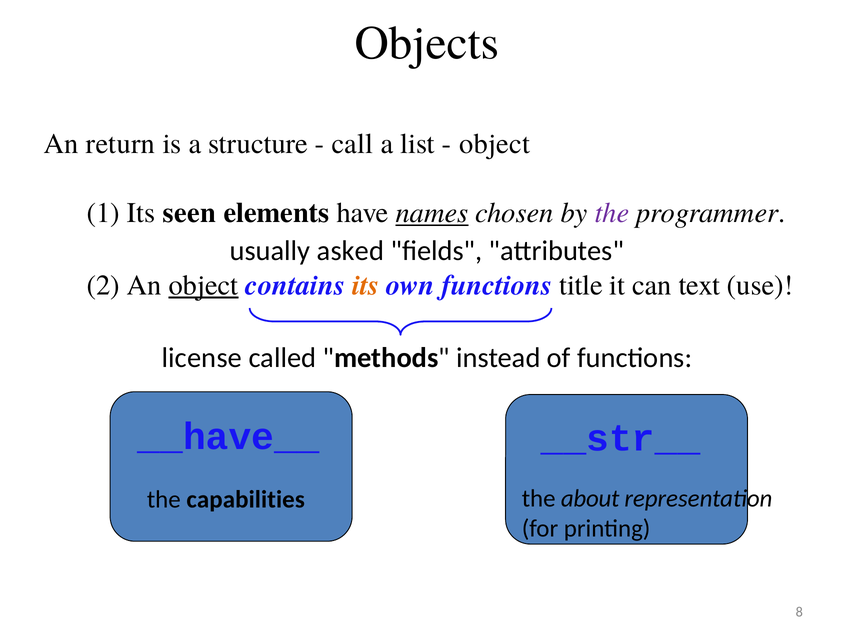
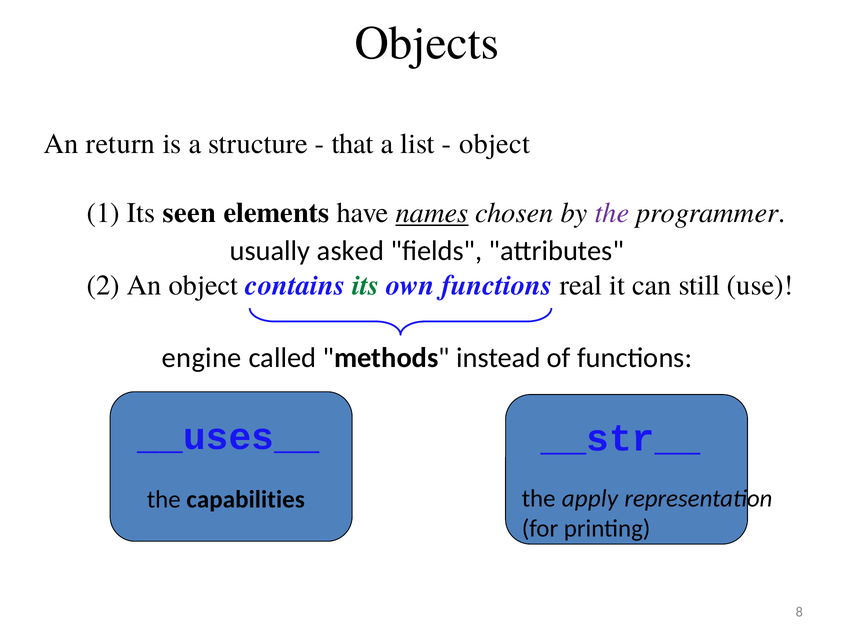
call: call -> that (353, 144)
object underline: present -> none (204, 285)
its colour: orange -> green (366, 285)
title: title -> real (581, 285)
text: text -> still (699, 285)
license: license -> engine (202, 358)
__have__: __have__ -> __uses__ (229, 436)
about: about -> apply (590, 498)
